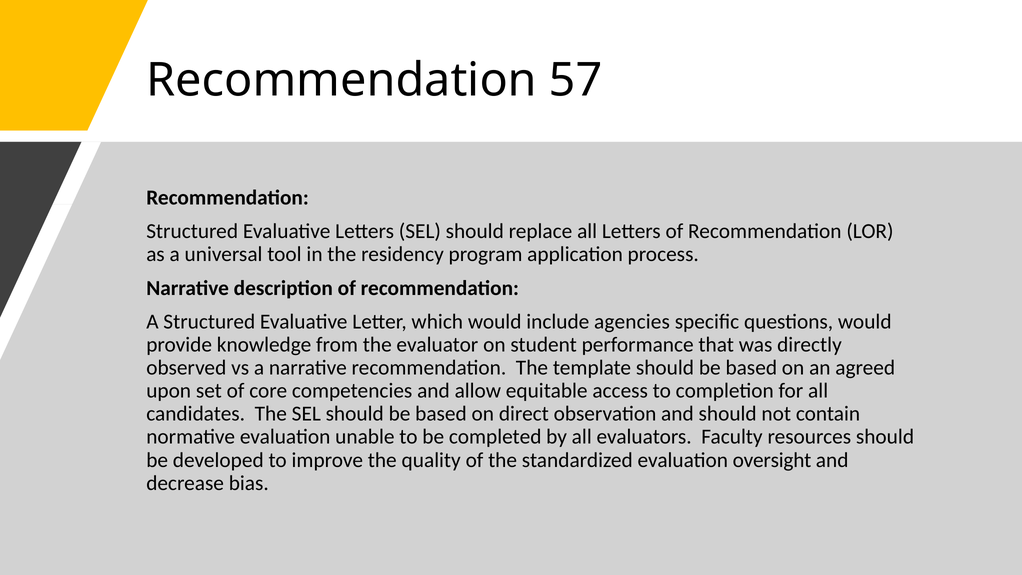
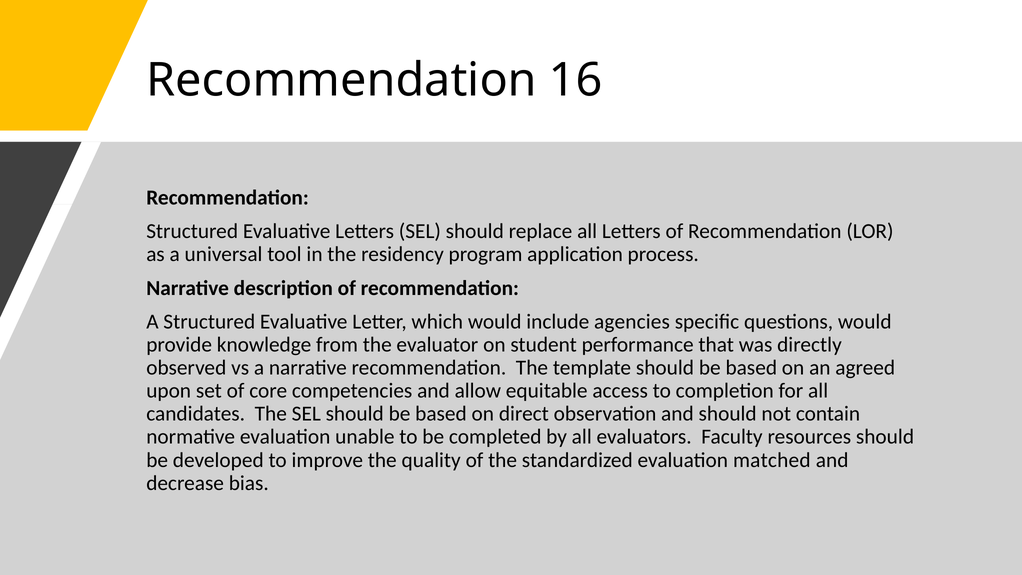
57: 57 -> 16 (576, 81)
oversight: oversight -> matched (772, 460)
